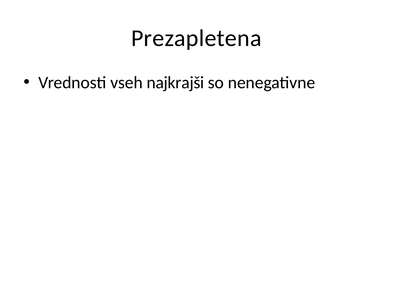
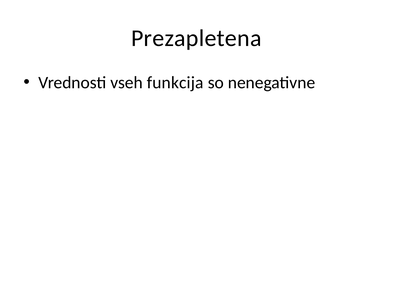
najkrajši: najkrajši -> funkcija (175, 82)
